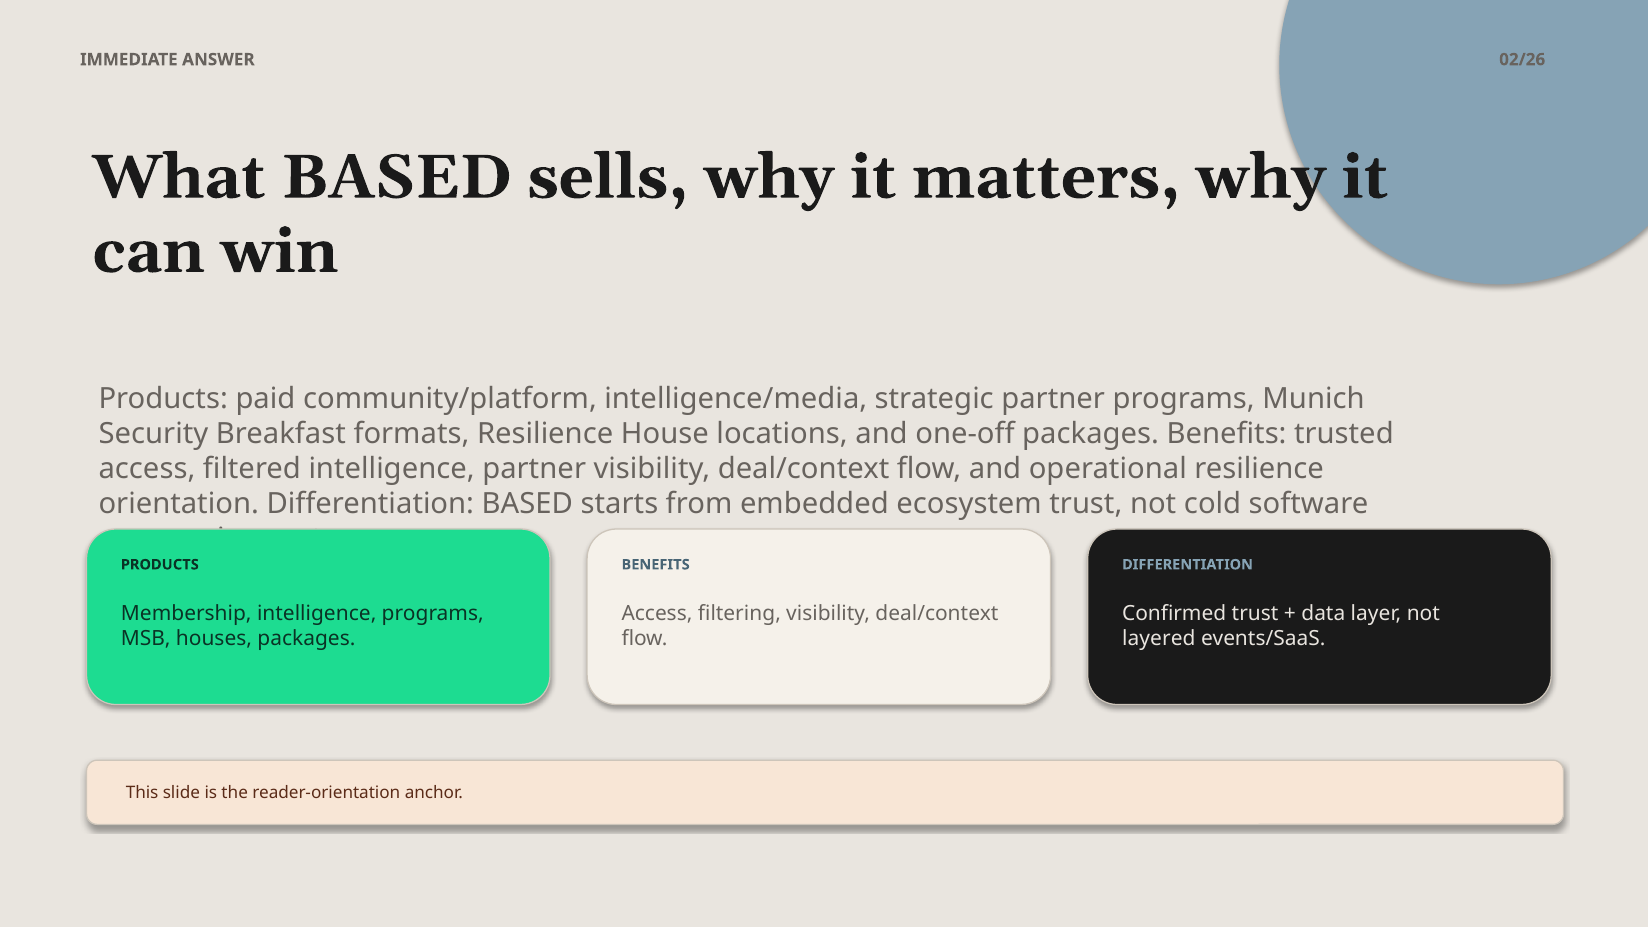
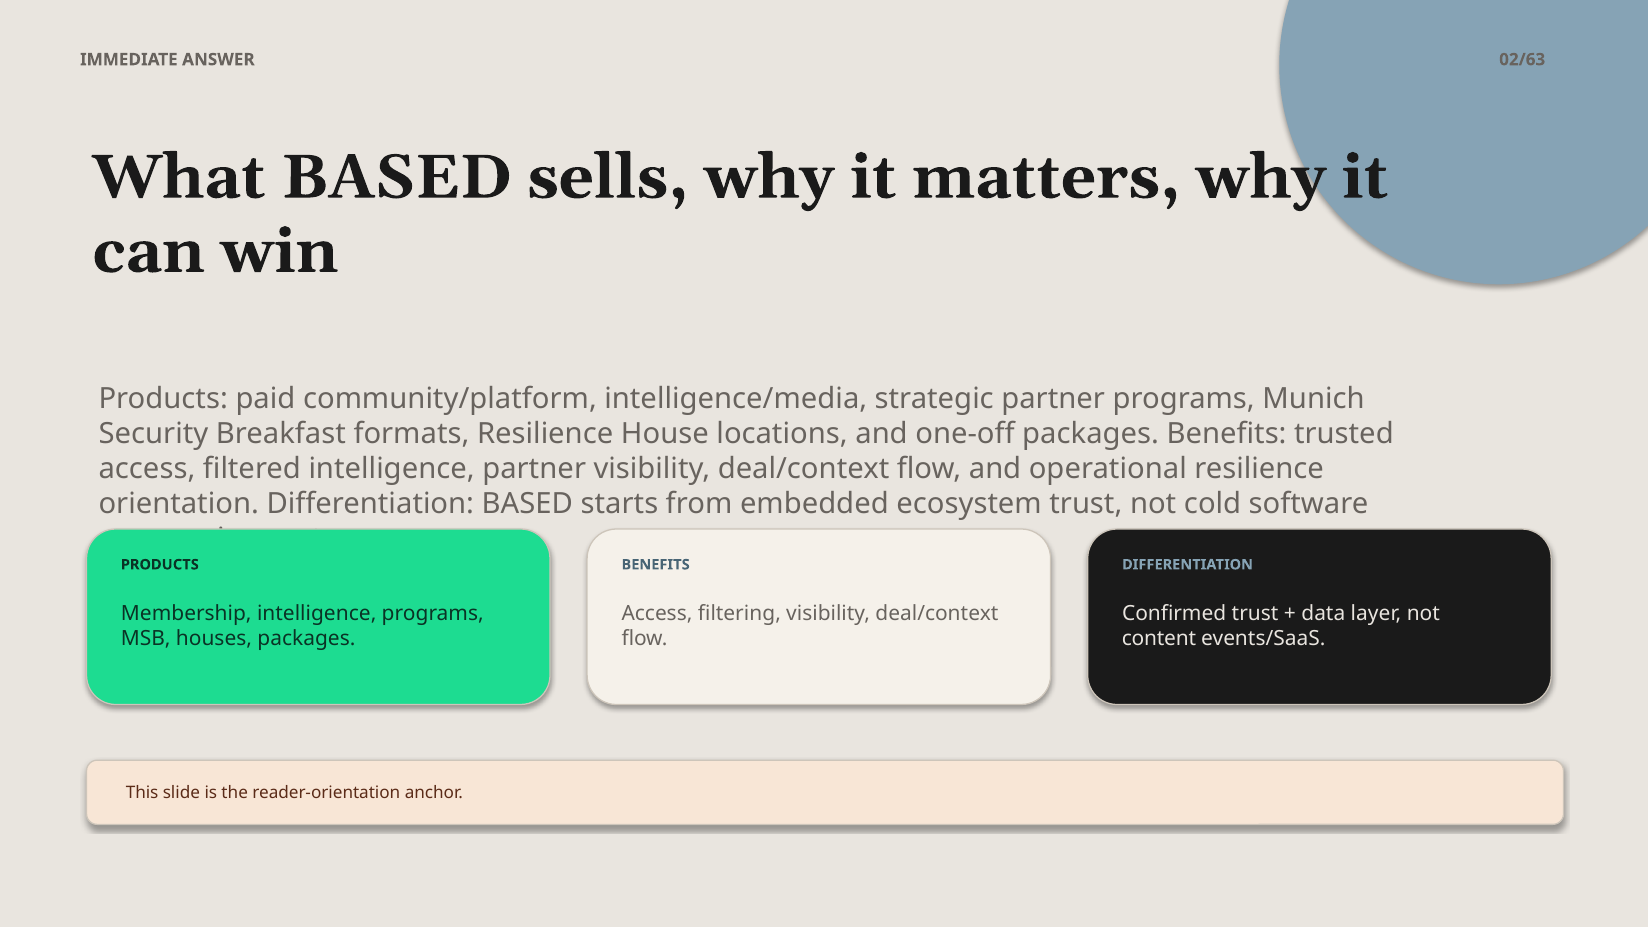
02/26: 02/26 -> 02/63 (1522, 60)
layered: layered -> content (1159, 638)
